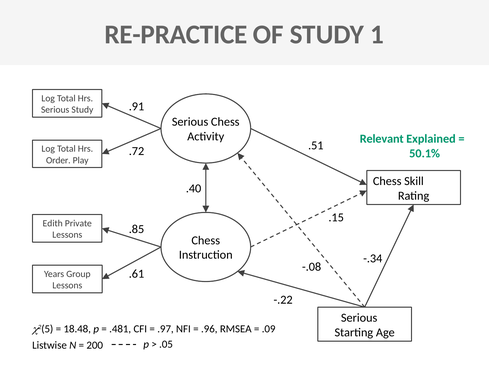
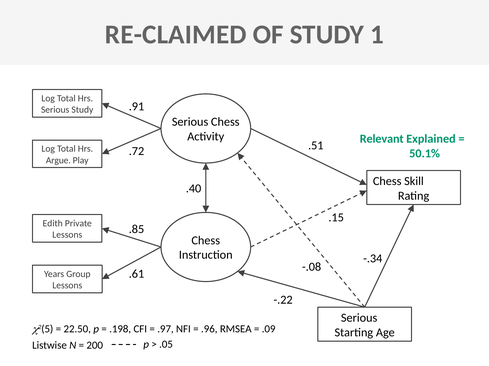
RE-PRACTICE: RE-PRACTICE -> RE-CLAIMED (176, 35)
Order: Order -> Argue (58, 161)
18.48: 18.48 -> 22.50 (77, 330)
.481: .481 -> .198 (120, 330)
